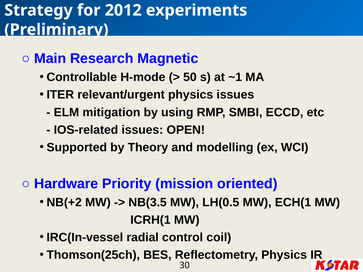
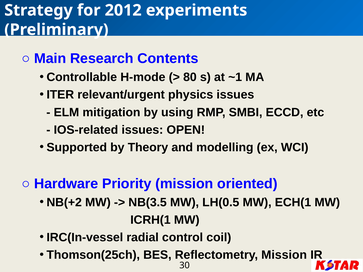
Magnetic: Magnetic -> Contents (168, 59)
50: 50 -> 80 (190, 77)
Reflectometry Physics: Physics -> Mission (284, 255)
